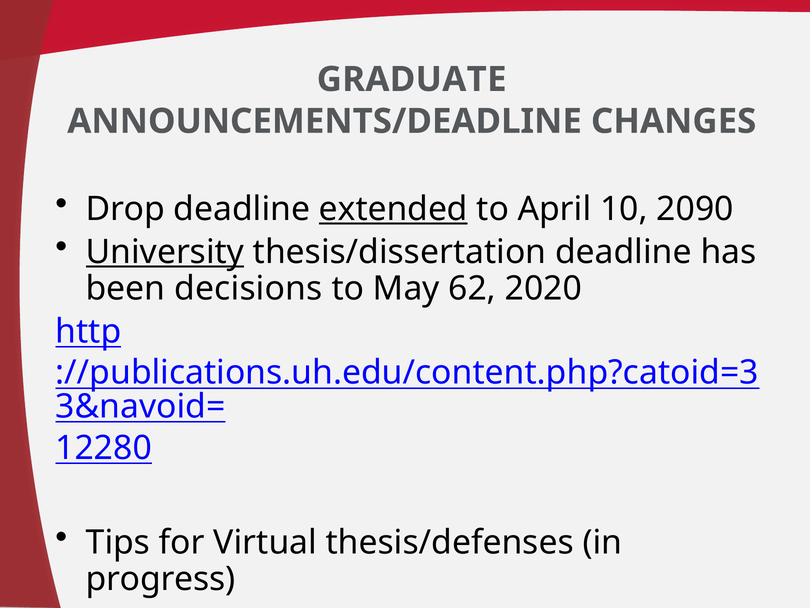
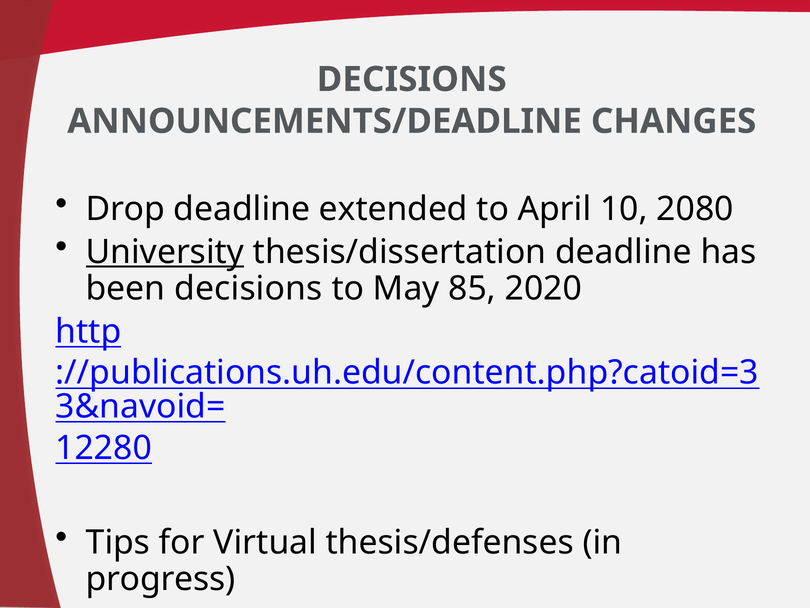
GRADUATE: GRADUATE -> DECISIONS (412, 79)
extended underline: present -> none (393, 209)
2090: 2090 -> 2080 (695, 209)
62: 62 -> 85 (472, 288)
